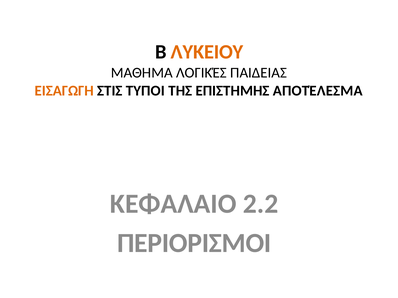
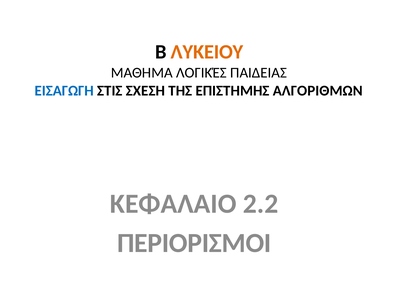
ΕΙΣΑΓΩΓΗ colour: orange -> blue (64, 91)
ΤΥΠΟΙ: ΤΥΠΟΙ -> ΣΧΕΣΗ (145, 91)
ΑΠΟΤΈΛΕΣΜΑ: ΑΠΟΤΈΛΕΣΜΑ -> ΑΛΓΟΡΙΘΜΩΝ (318, 91)
